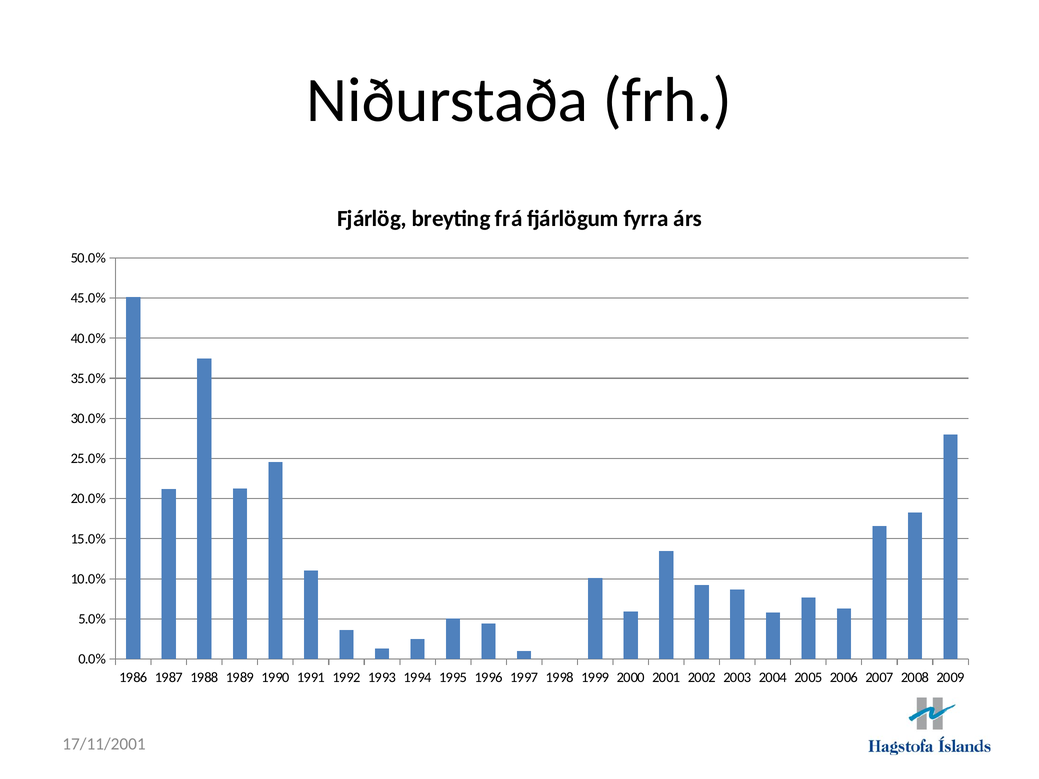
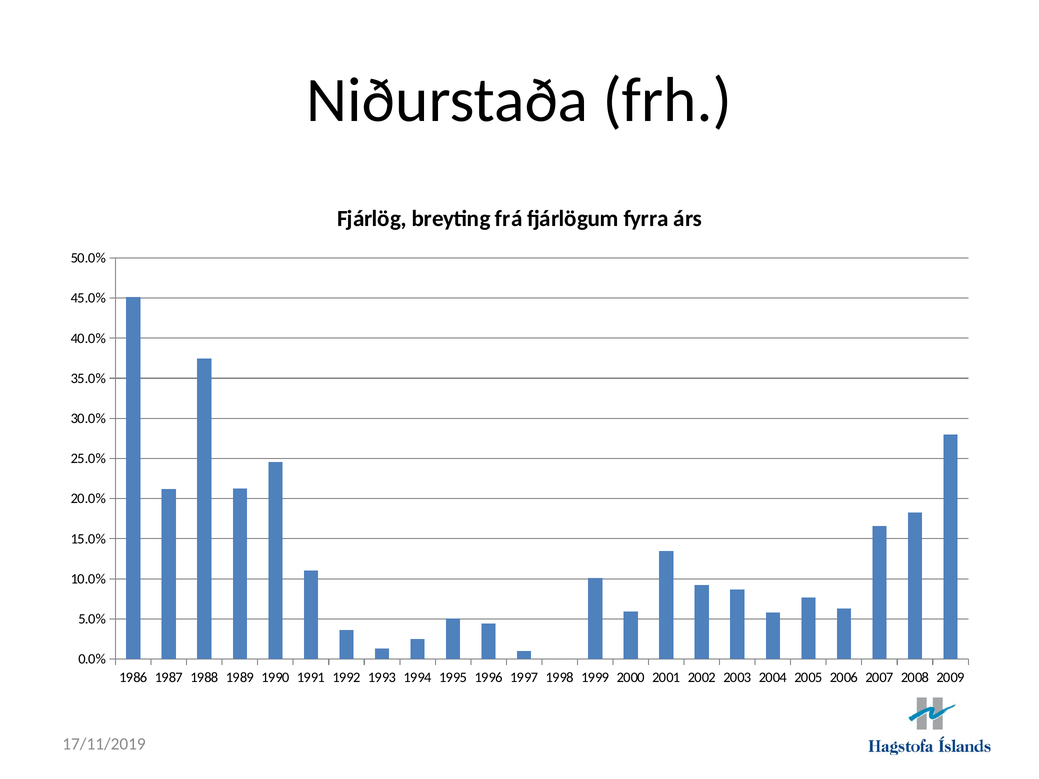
17/11/2001: 17/11/2001 -> 17/11/2019 (104, 744)
